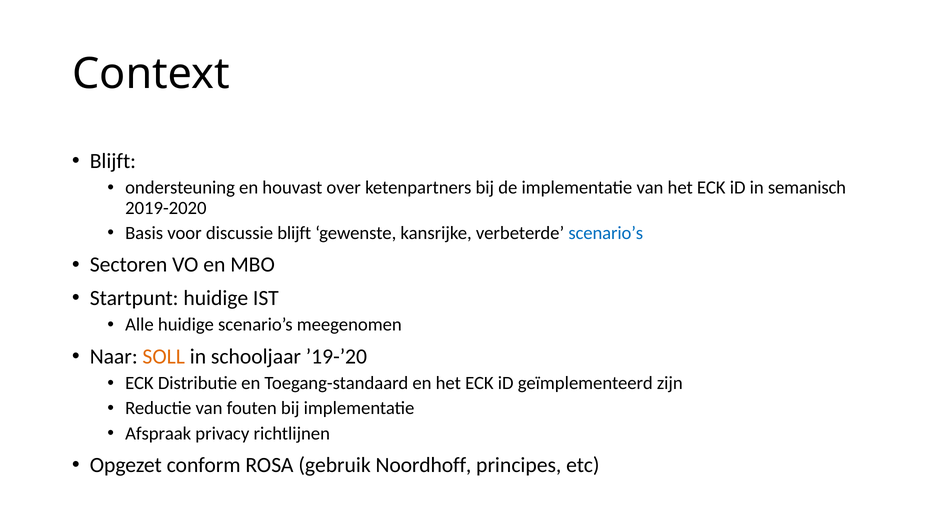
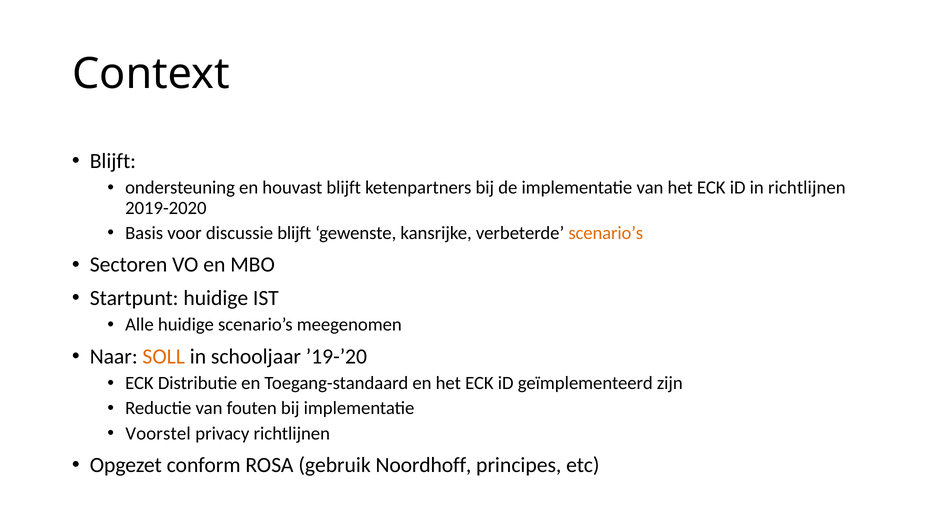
houvast over: over -> blijft (344, 188)
in semanisch: semanisch -> richtlijnen (807, 188)
scenario’s colour: blue -> orange (606, 233)
Afspraak: Afspraak -> Voorstel (158, 433)
